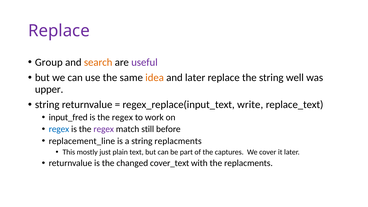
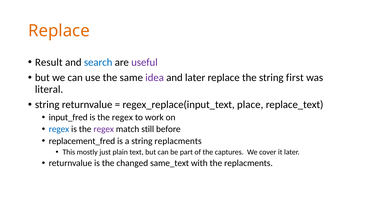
Replace colour: purple -> orange (59, 31)
Group: Group -> Result (49, 62)
search colour: orange -> blue (98, 62)
idea colour: orange -> purple (155, 78)
well: well -> first (295, 78)
upper: upper -> literal (49, 89)
write: write -> place (250, 105)
replacement_line: replacement_line -> replacement_fred (82, 141)
cover_text: cover_text -> same_text (170, 163)
